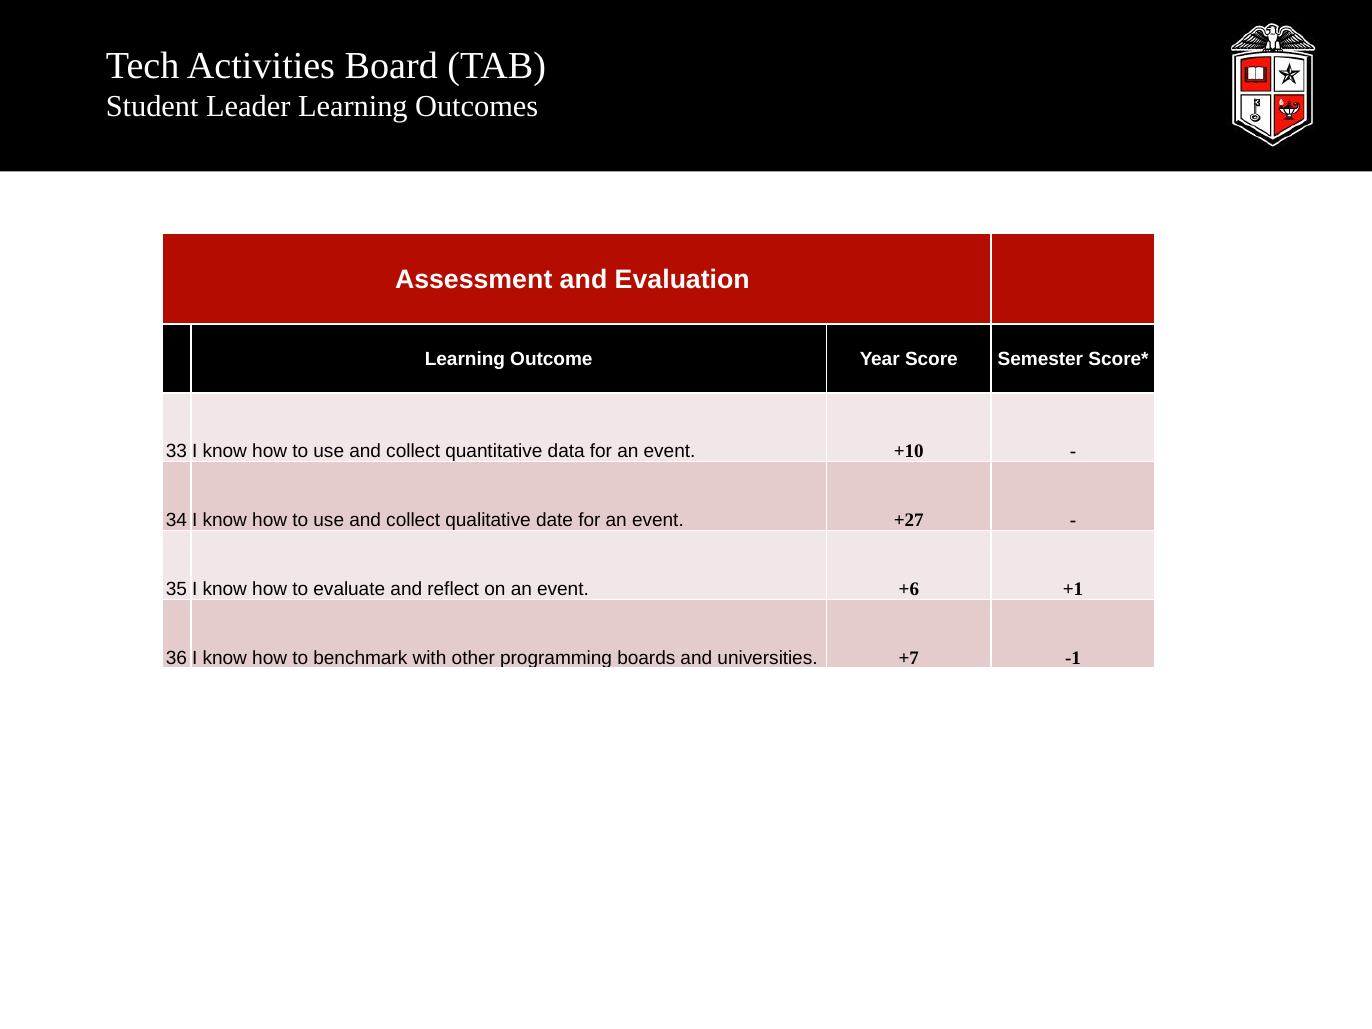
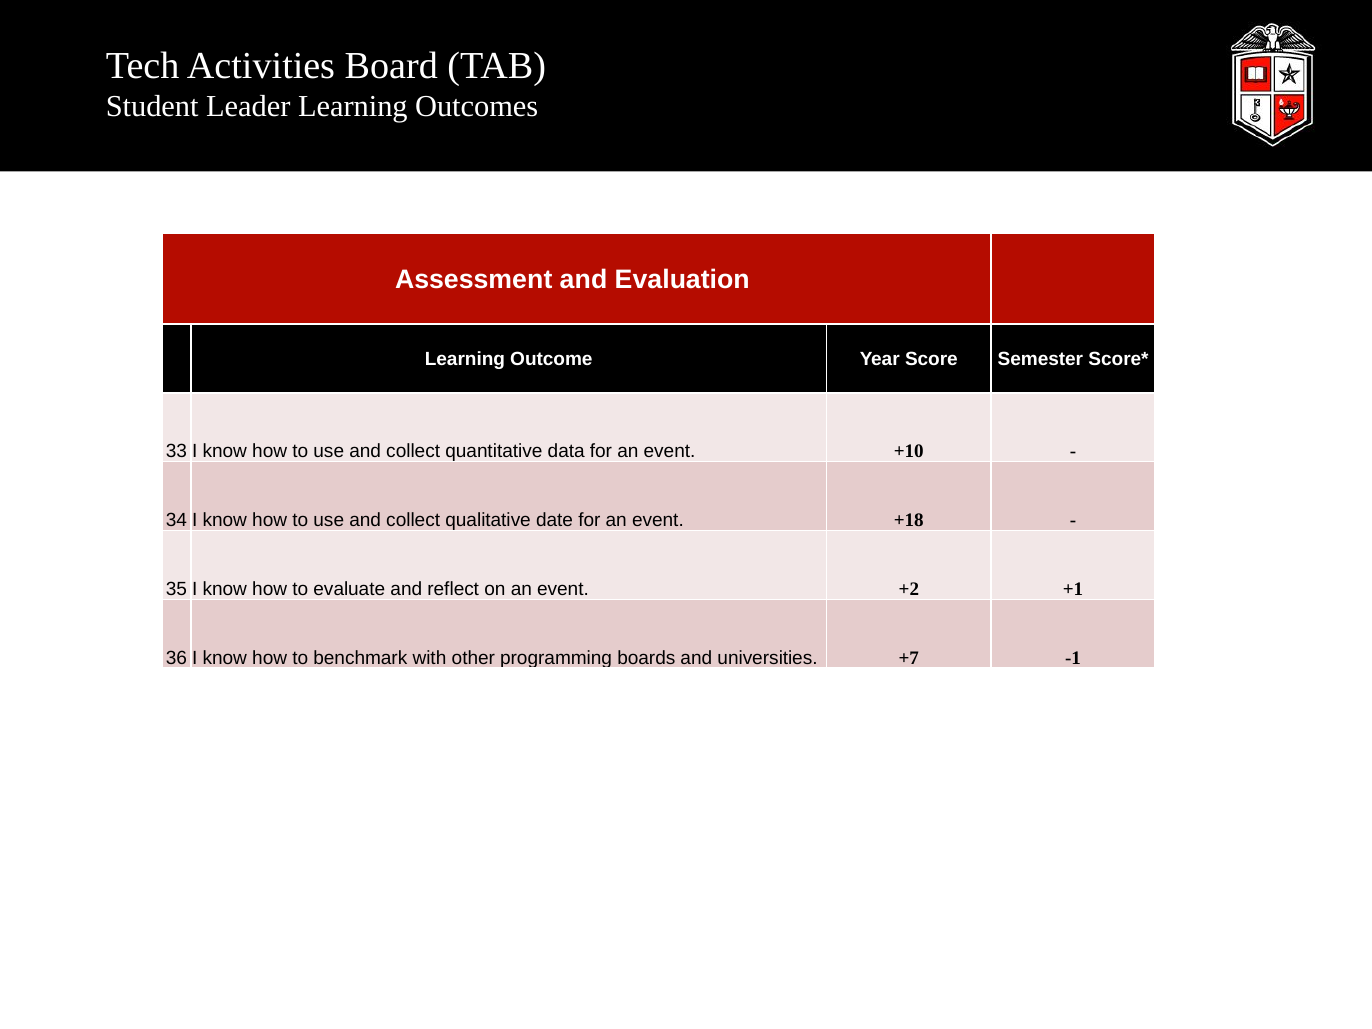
+27: +27 -> +18 (909, 520)
+6: +6 -> +2 (909, 589)
